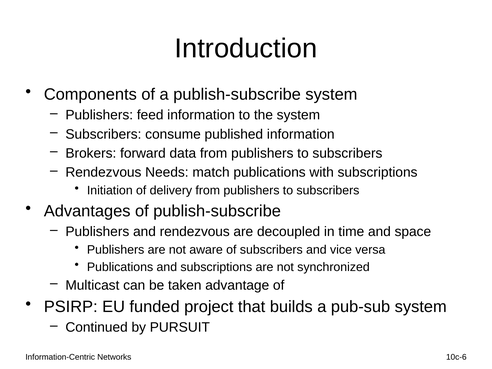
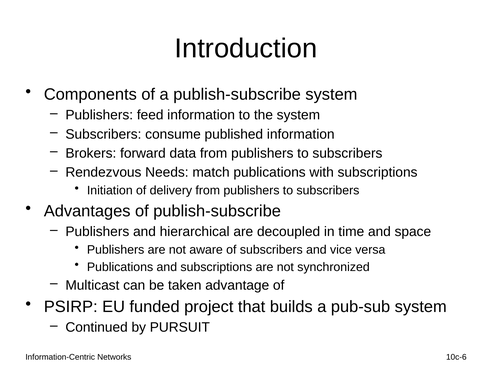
and rendezvous: rendezvous -> hierarchical (195, 232)
